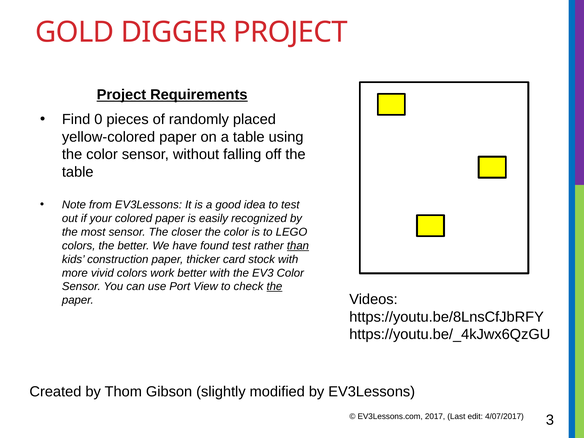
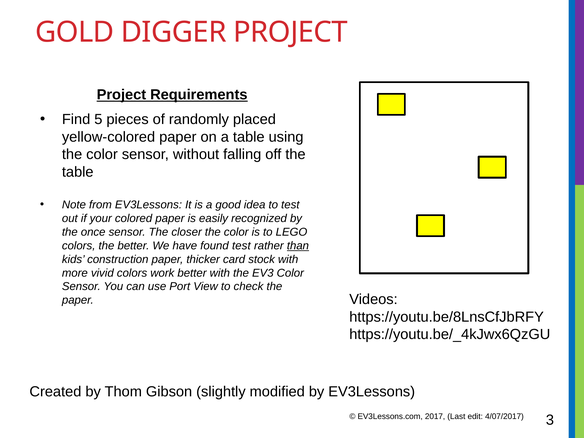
0: 0 -> 5 (98, 119)
most: most -> once (93, 232)
the underline: present -> none (274, 287)
